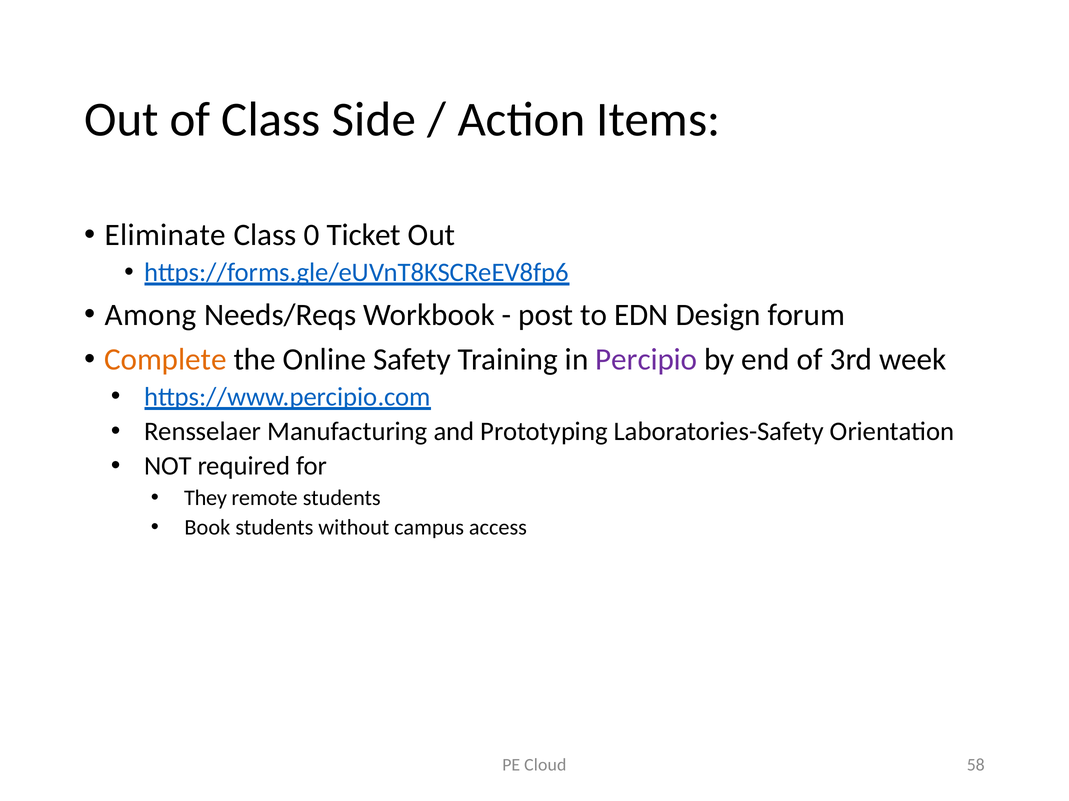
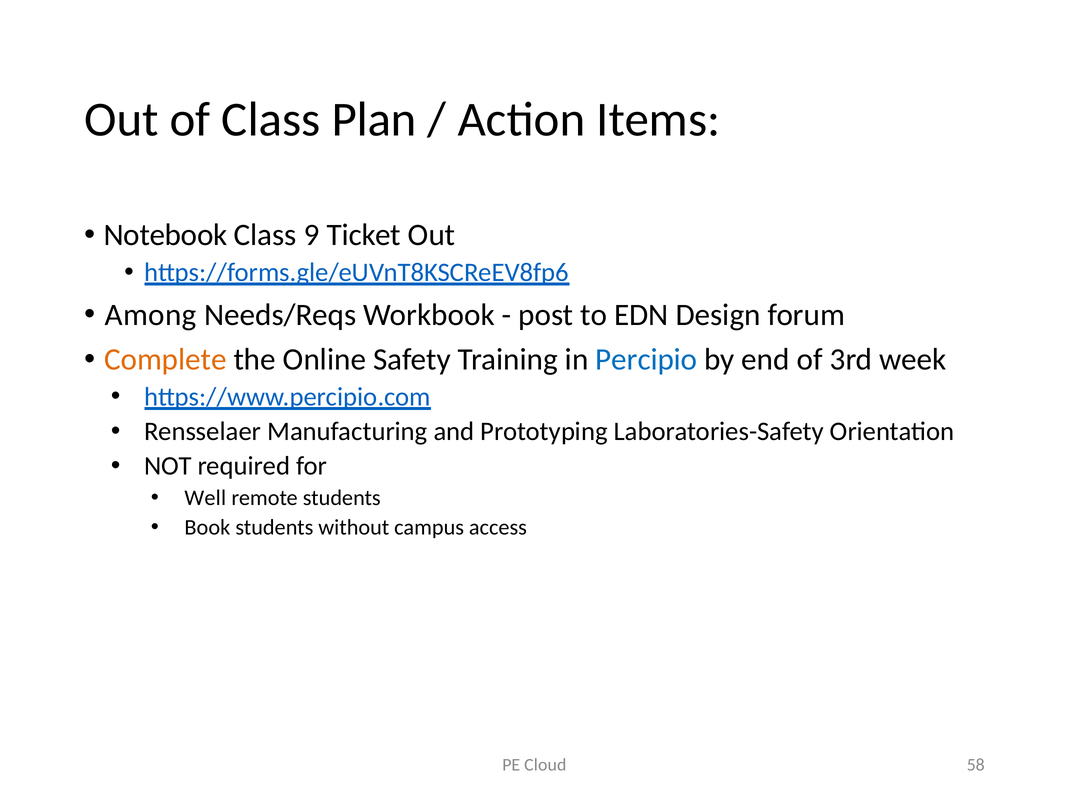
Side: Side -> Plan (374, 120)
Eliminate: Eliminate -> Notebook (166, 235)
0: 0 -> 9 (312, 235)
Percipio colour: purple -> blue (646, 360)
They: They -> Well (205, 498)
